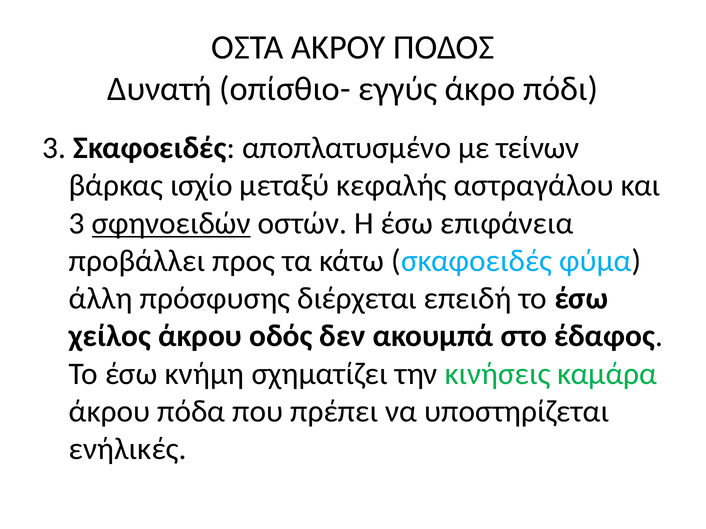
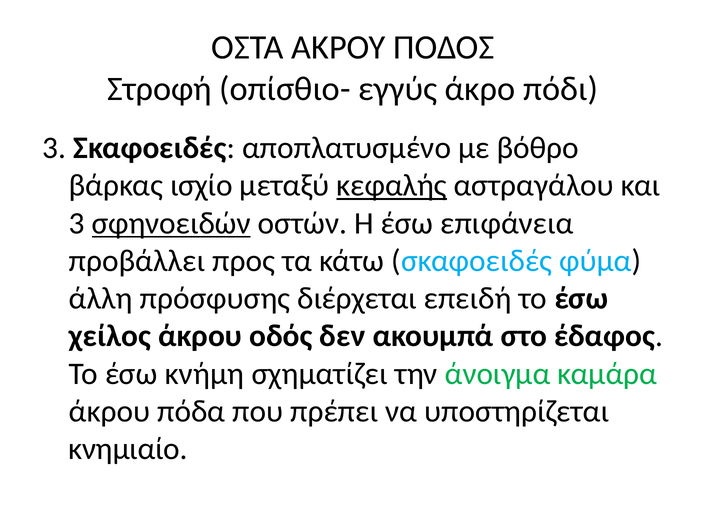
Δυνατή: Δυνατή -> Στροφή (159, 89)
τείνων: τείνων -> βόθρο (538, 148)
κεφαλής underline: none -> present (392, 186)
κινήσεις: κινήσεις -> άνοιγμα (498, 374)
ενήλικές: ενήλικές -> κνημιαίο (128, 449)
